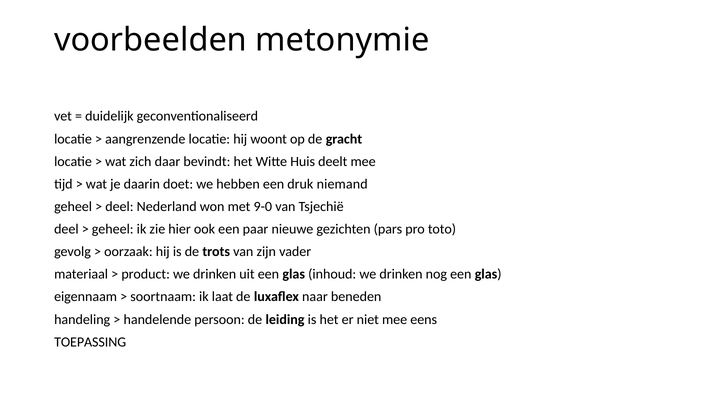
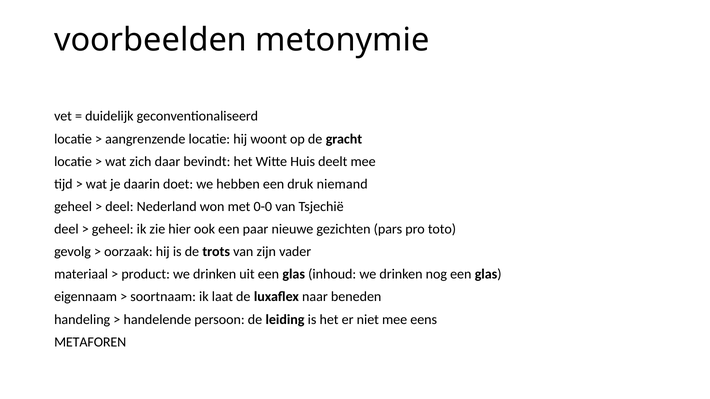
9-0: 9-0 -> 0-0 (263, 207)
TOEPASSING: TOEPASSING -> METAFOREN (90, 342)
